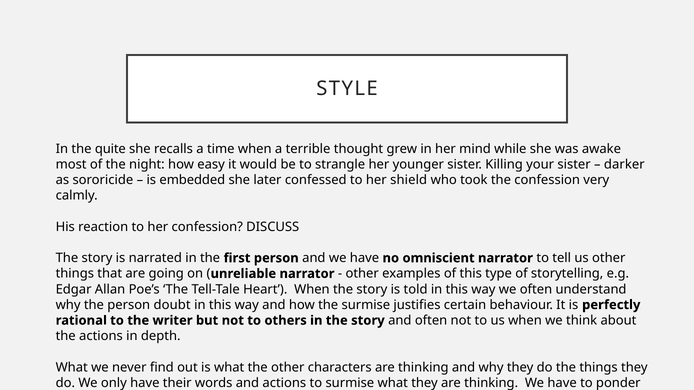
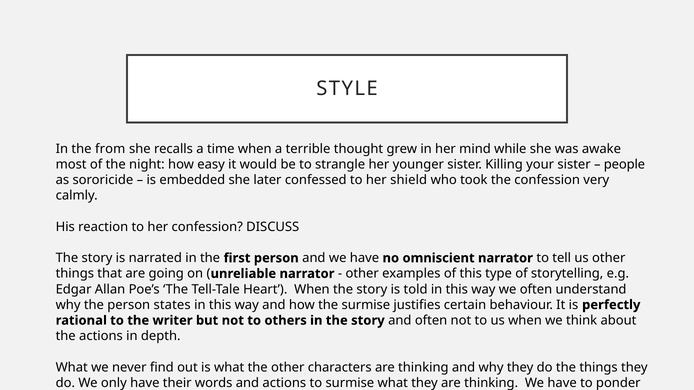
the quite: quite -> from (110, 149)
darker: darker -> people (624, 165)
doubt: doubt -> states (172, 305)
